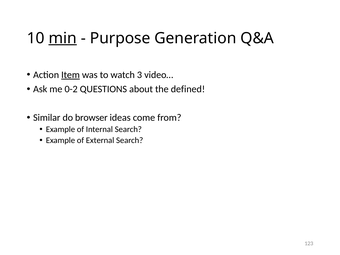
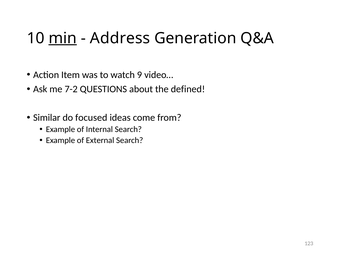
Purpose: Purpose -> Address (120, 38)
Item underline: present -> none (71, 75)
3: 3 -> 9 (139, 75)
0-2: 0-2 -> 7-2 (71, 89)
browser: browser -> focused (91, 118)
